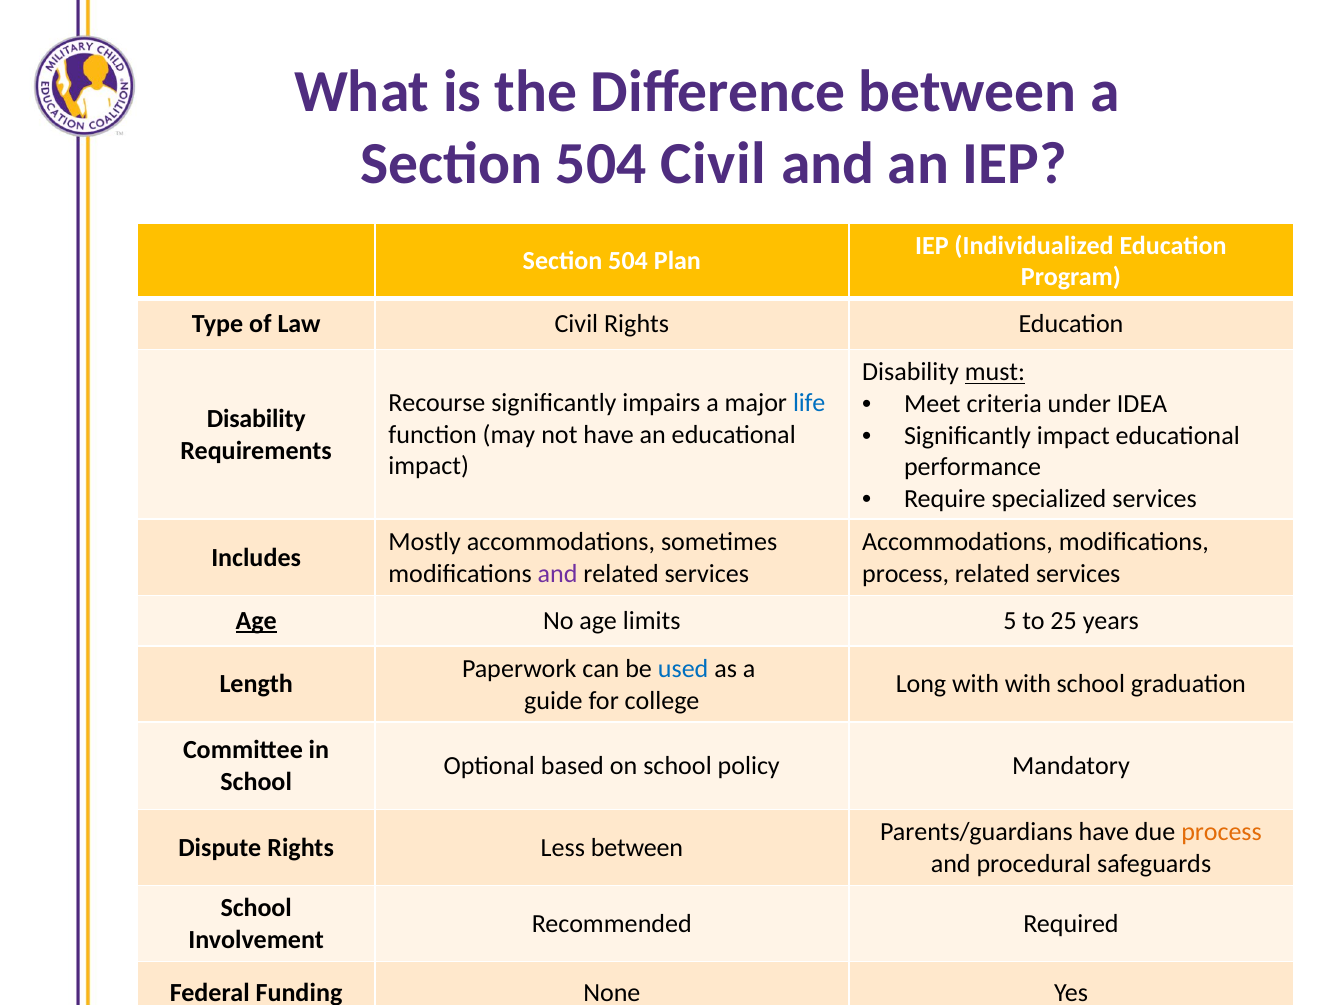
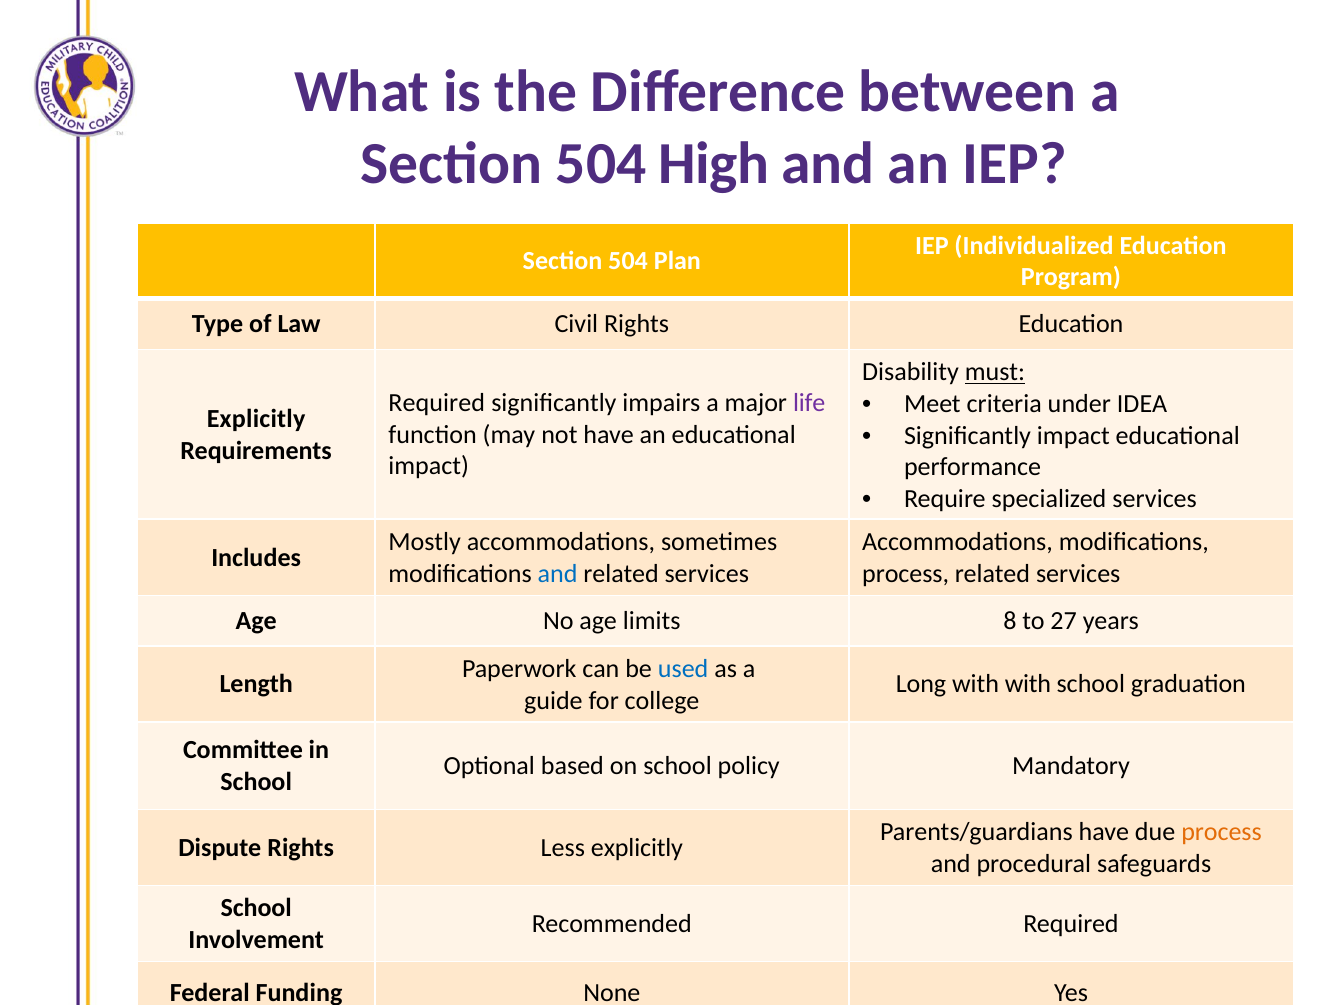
504 Civil: Civil -> High (714, 163)
Recourse: Recourse -> Required (437, 403)
life colour: blue -> purple (809, 403)
Disability: Disability -> Explicitly (256, 419)
and colour: purple -> blue (558, 574)
Age underline: present -> none (256, 621)
5: 5 -> 8 (1010, 621)
25: 25 -> 27 (1064, 621)
Less between: between -> explicitly (637, 848)
